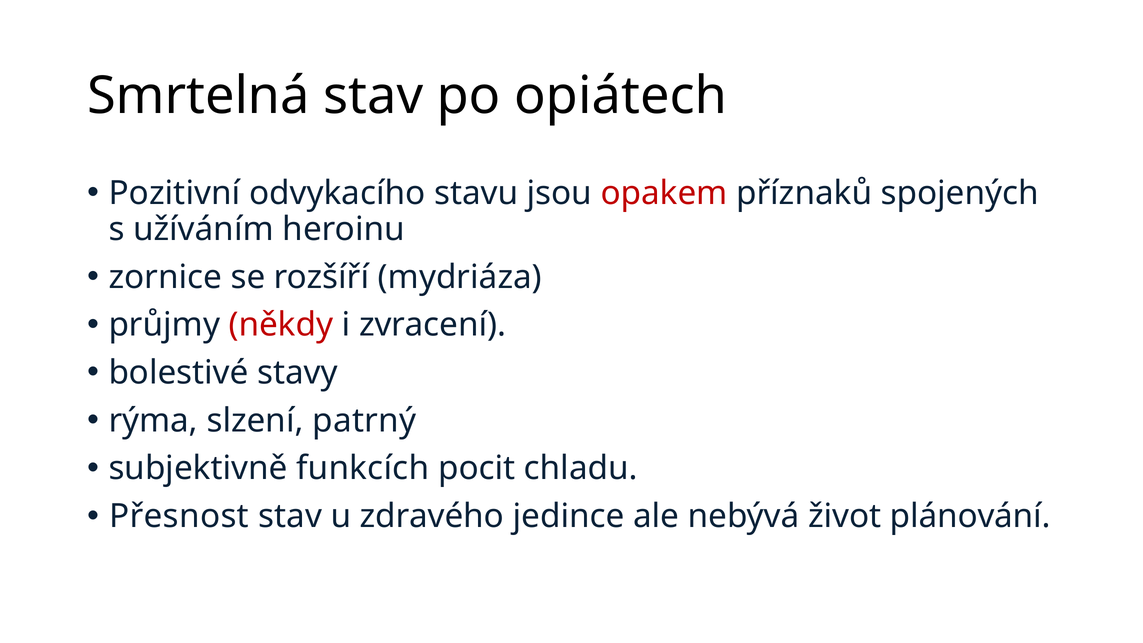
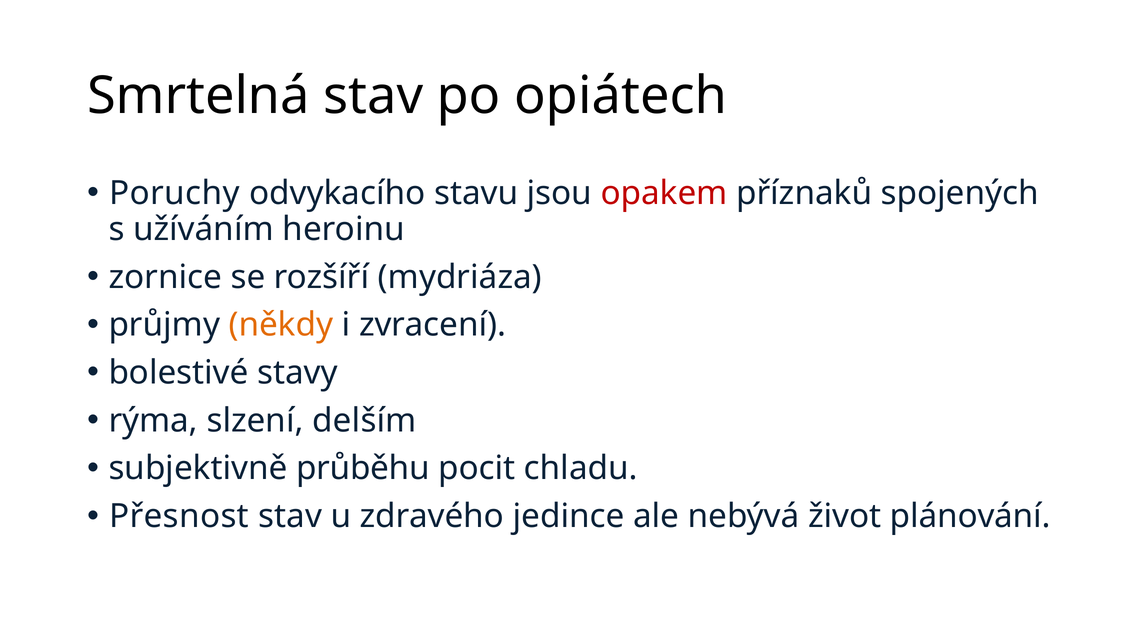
Pozitivní: Pozitivní -> Poruchy (174, 193)
někdy colour: red -> orange (281, 325)
patrný: patrný -> delším (364, 421)
funkcích: funkcích -> průběhu (363, 468)
